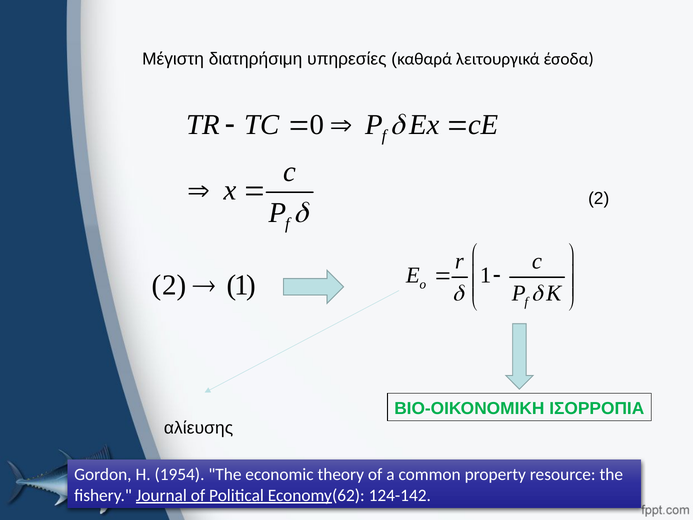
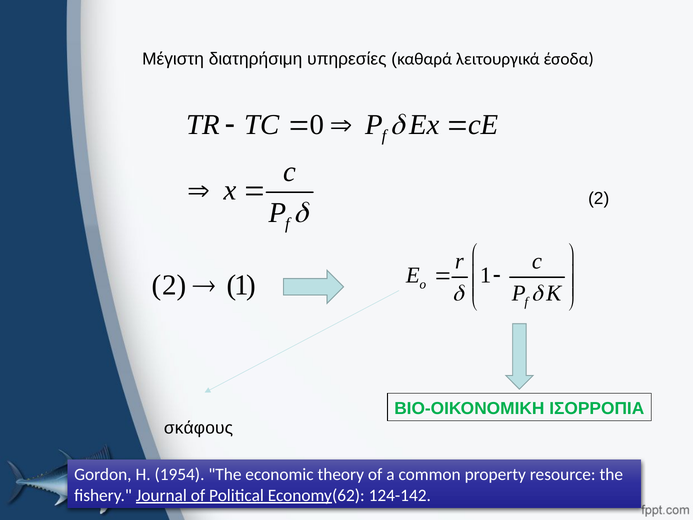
αλίευσης: αλίευσης -> σκάφους (199, 428)
